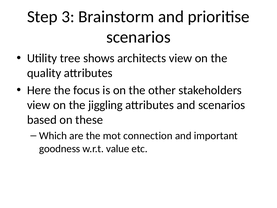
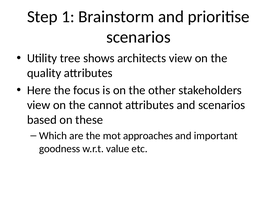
3: 3 -> 1 (68, 17)
jiggling: jiggling -> cannot (105, 105)
connection: connection -> approaches (148, 136)
